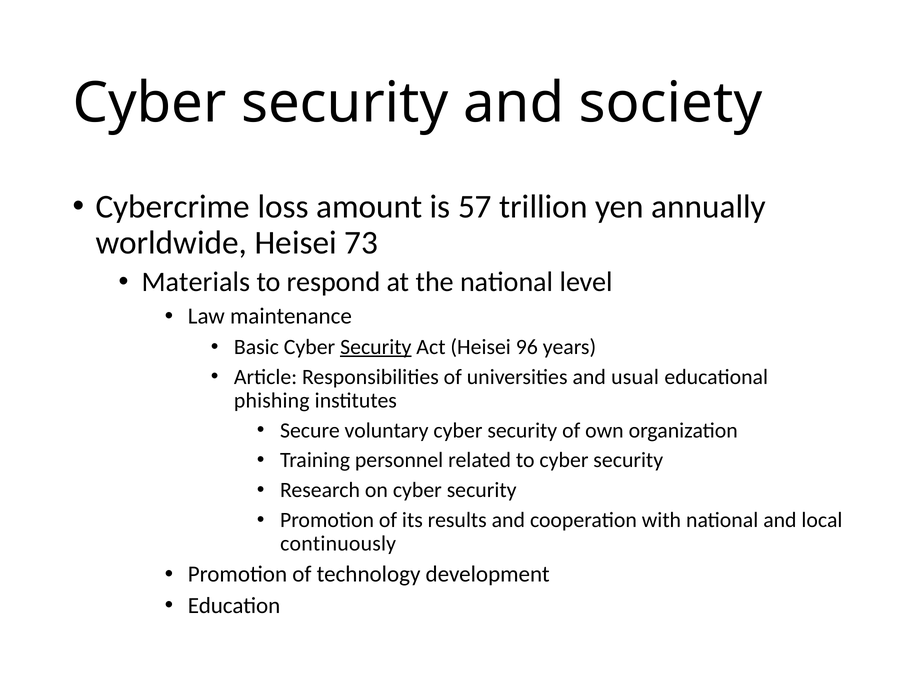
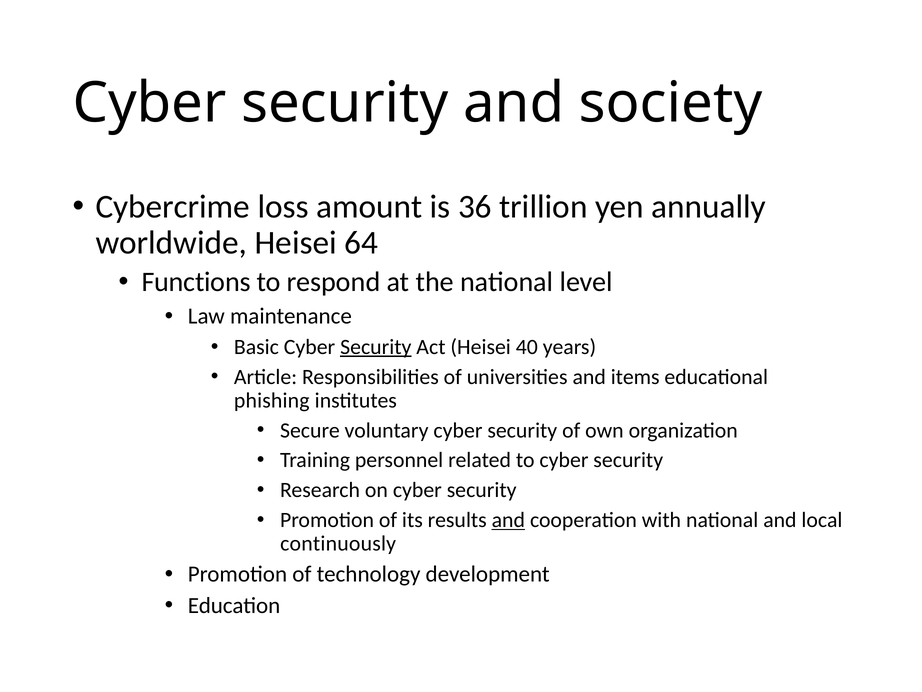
57: 57 -> 36 (475, 206)
73: 73 -> 64 (361, 242)
Materials: Materials -> Functions (196, 282)
96: 96 -> 40 (527, 347)
usual: usual -> items (635, 377)
and underline: none -> present (508, 520)
